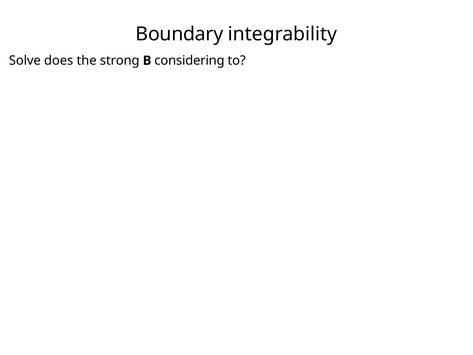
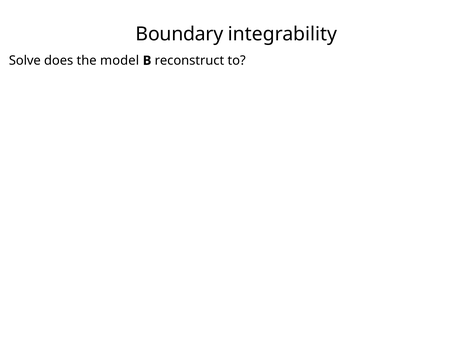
strong: strong -> model (120, 61)
considering: considering -> reconstruct (189, 61)
